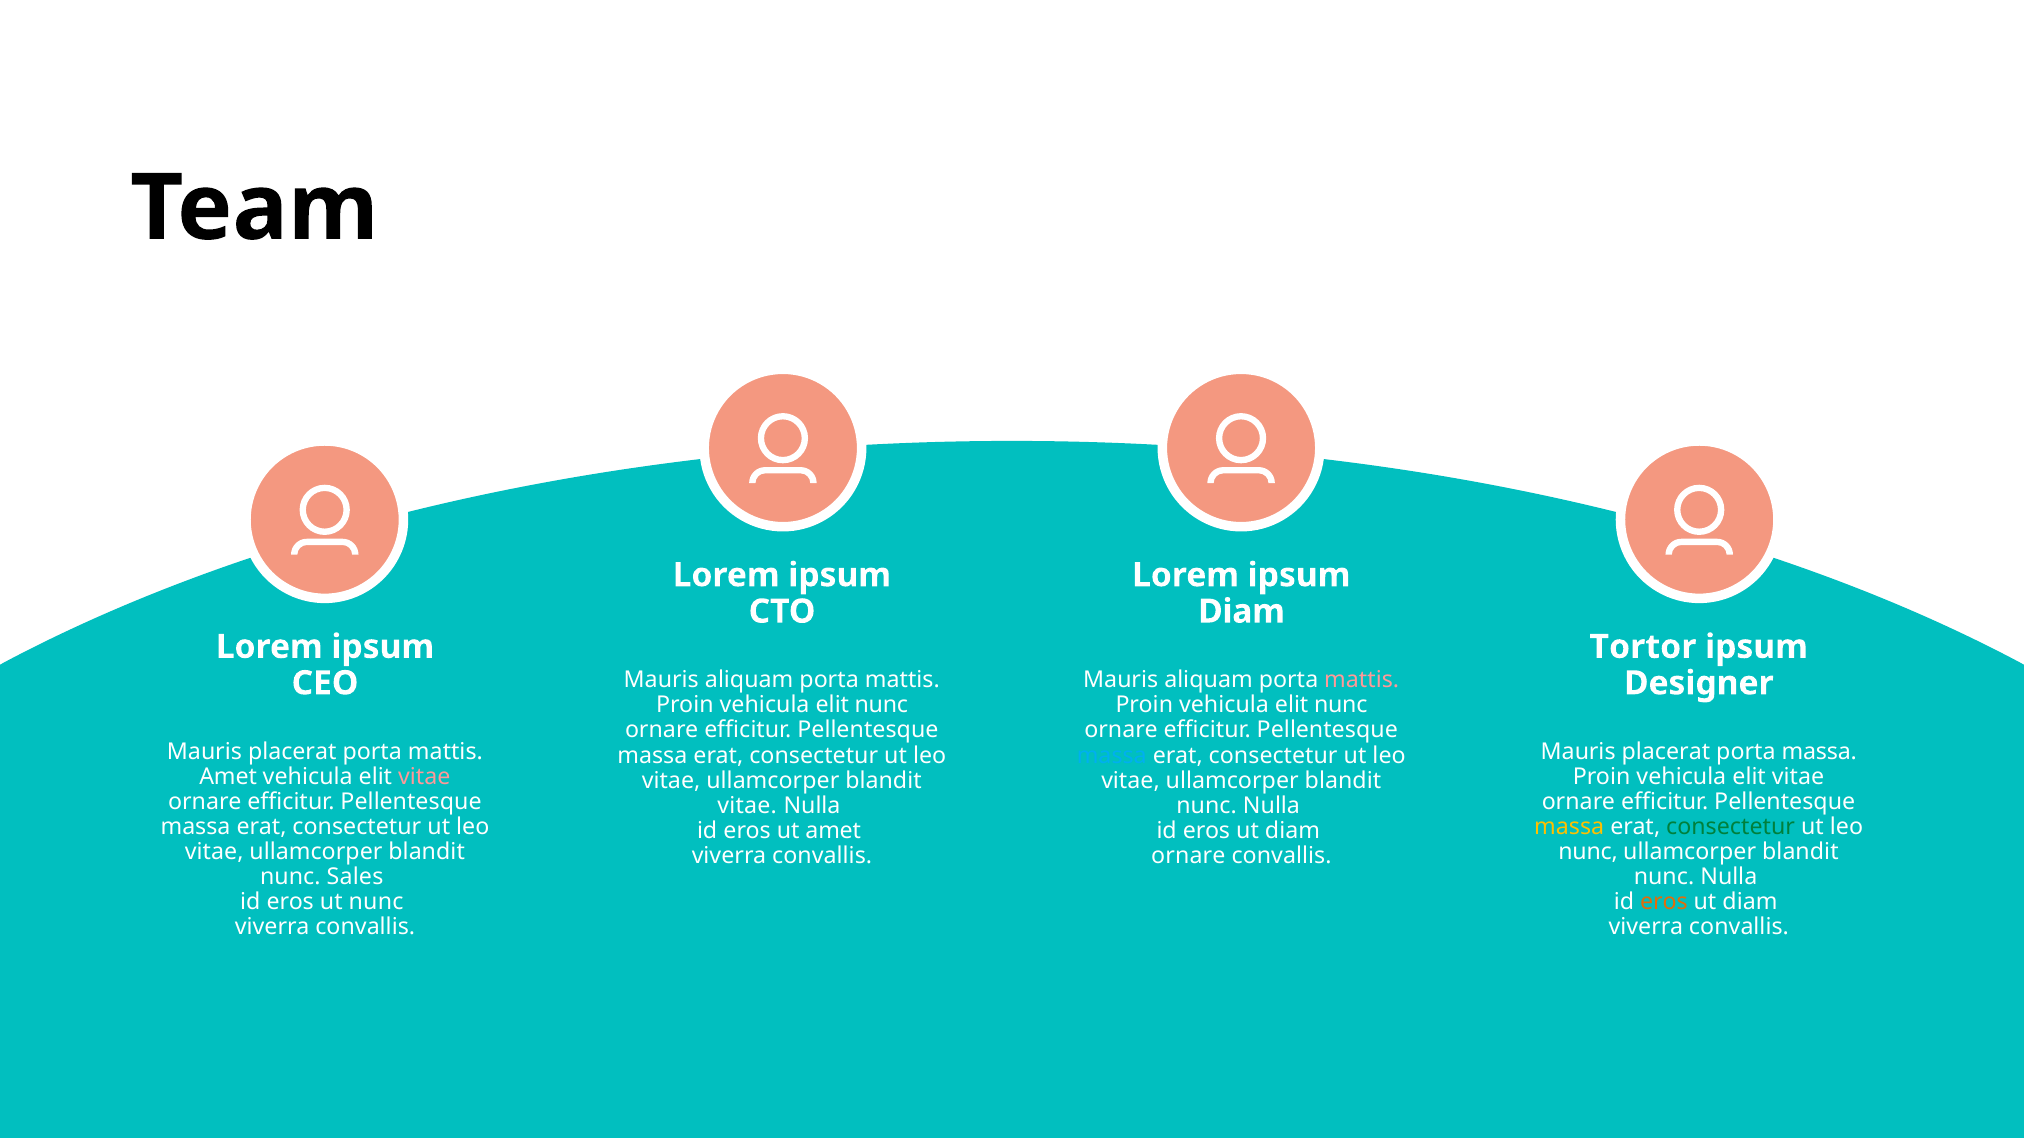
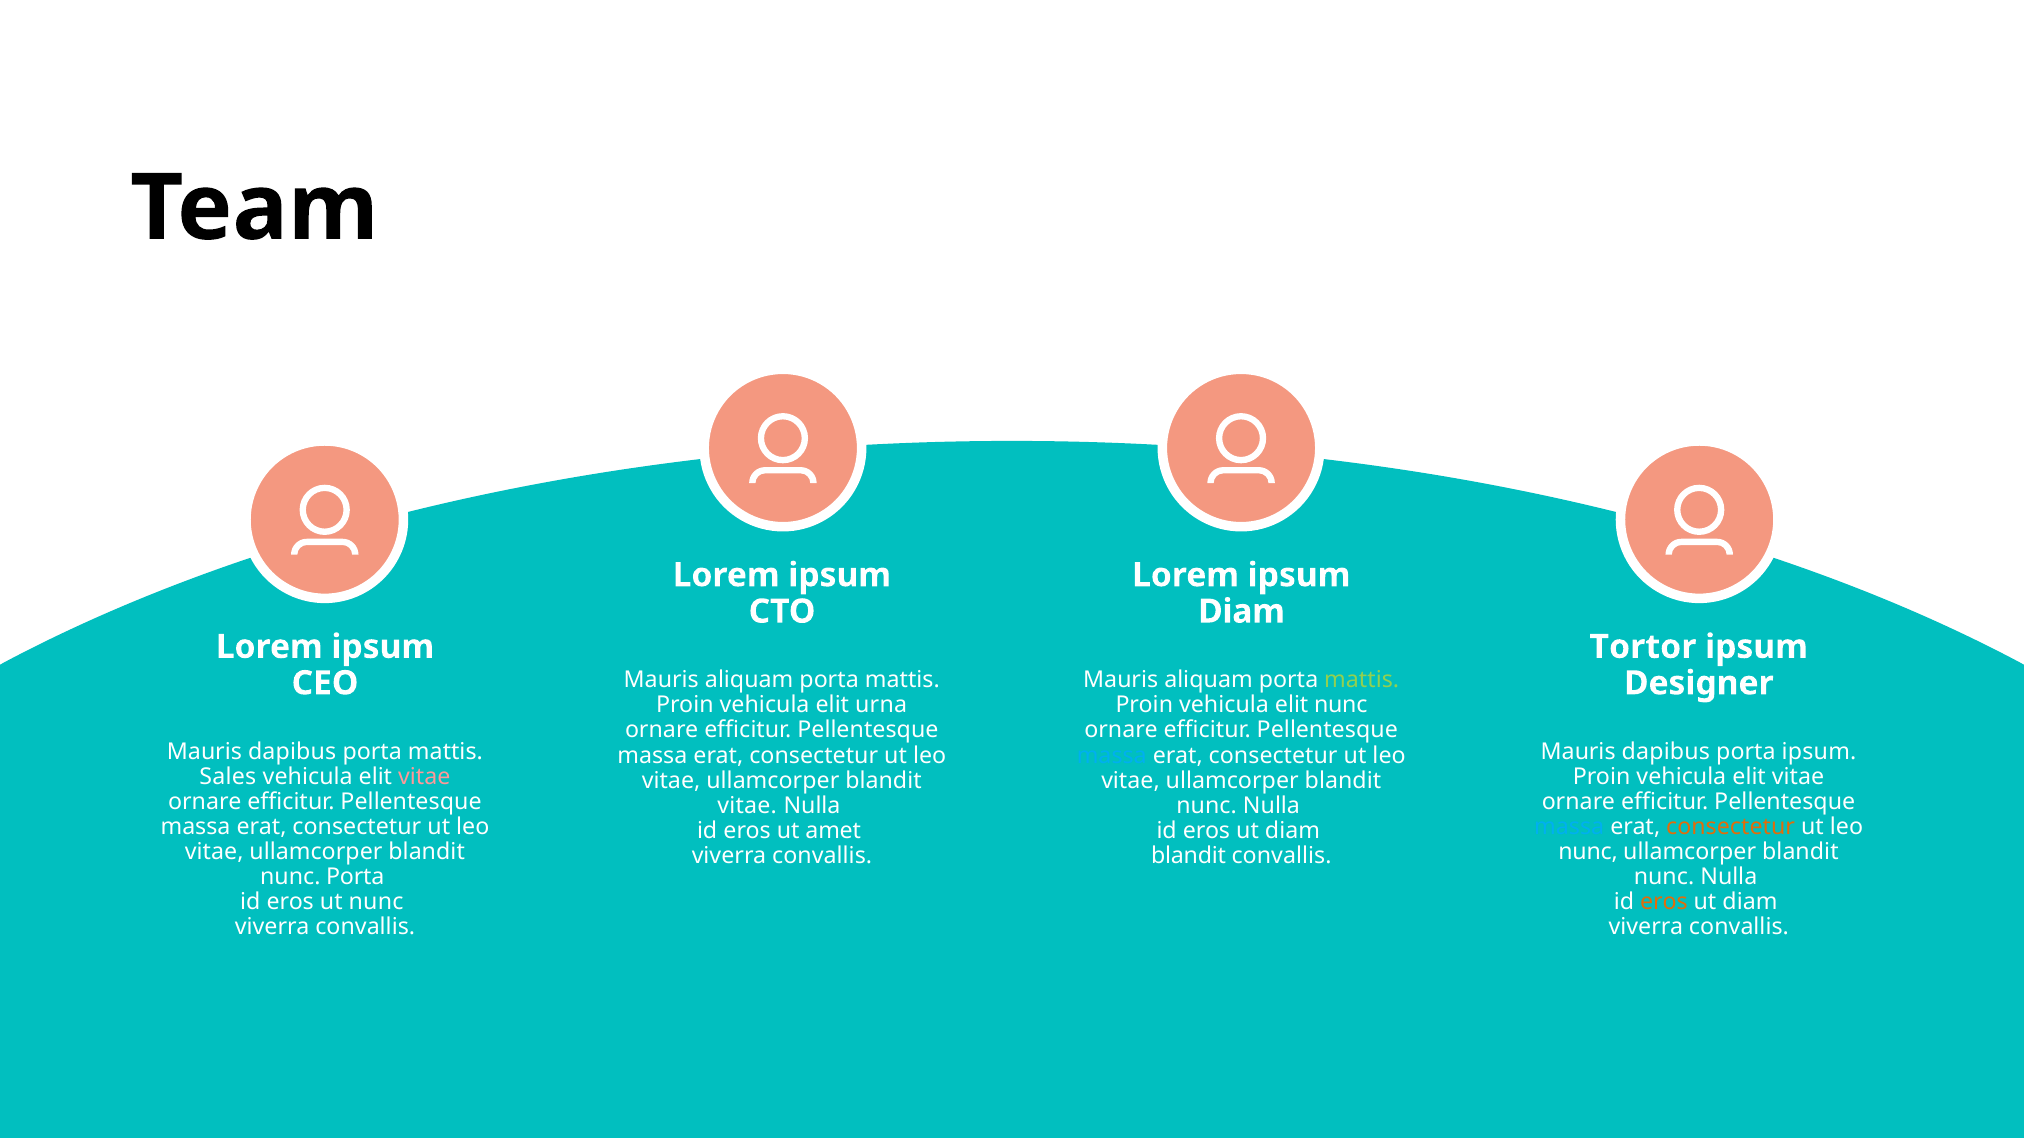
mattis colour: pink -> light green (1362, 681)
nunc: nunc -> urna (881, 706)
placerat: placerat -> dapibus (292, 752)
placerat: placerat -> dapibus (1666, 752)
porta massa: massa -> ipsum (1819, 752)
Amet: Amet -> Sales (228, 777)
massa colour: yellow -> light blue (1569, 827)
consectetur colour: green -> orange (1731, 827)
ornare: ornare -> blandit (1189, 856)
nunc Sales: Sales -> Porta (355, 877)
